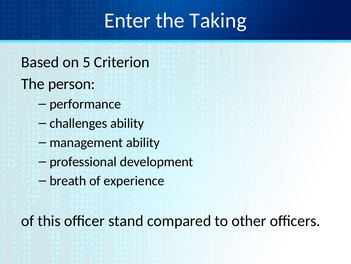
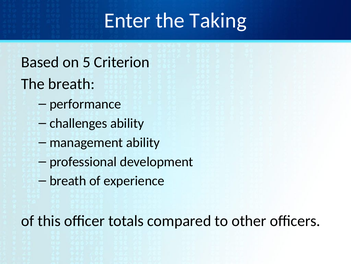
The person: person -> breath (71, 84)
stand: stand -> totals (126, 220)
